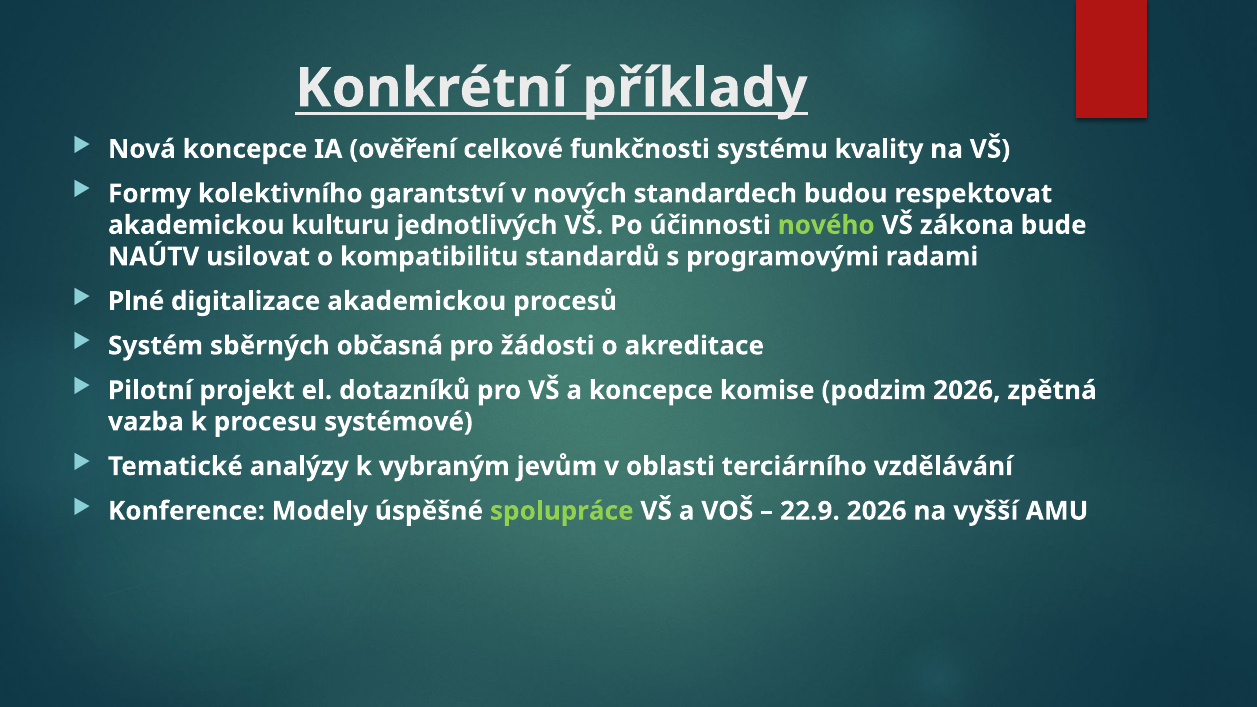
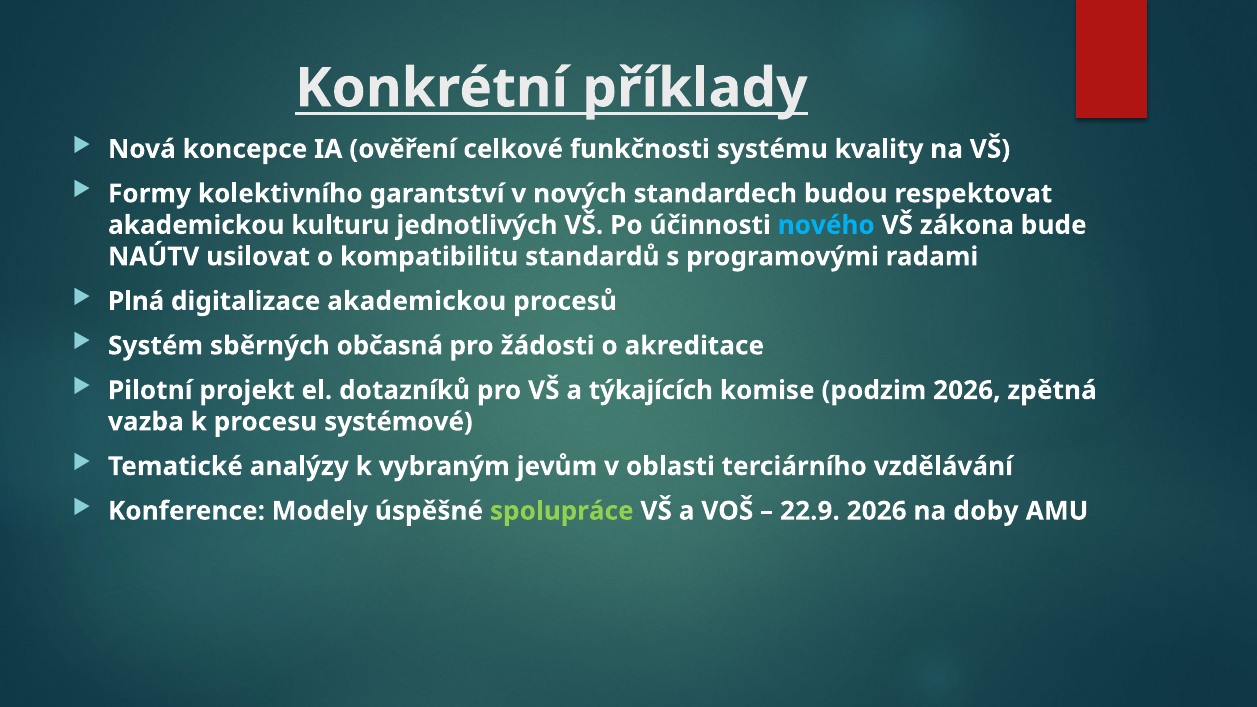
nového colour: light green -> light blue (826, 225)
Plné: Plné -> Plná (136, 301)
a koncepce: koncepce -> týkajících (651, 390)
vyšší: vyšší -> doby (986, 511)
